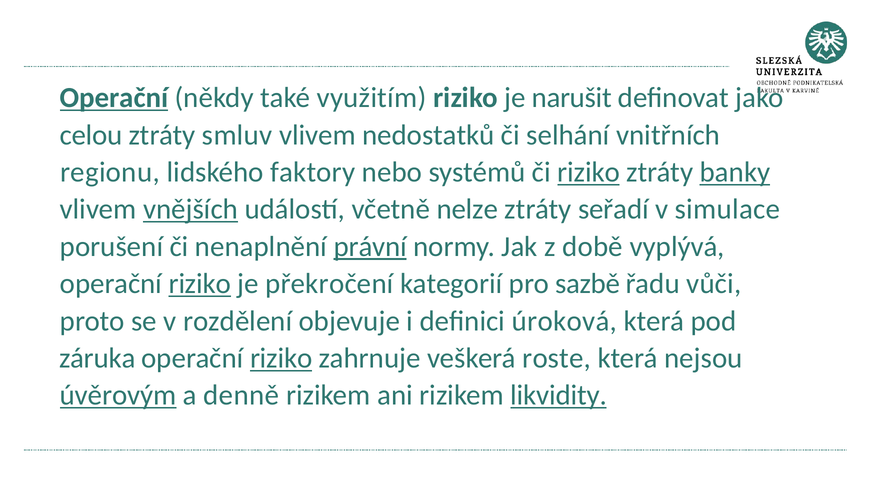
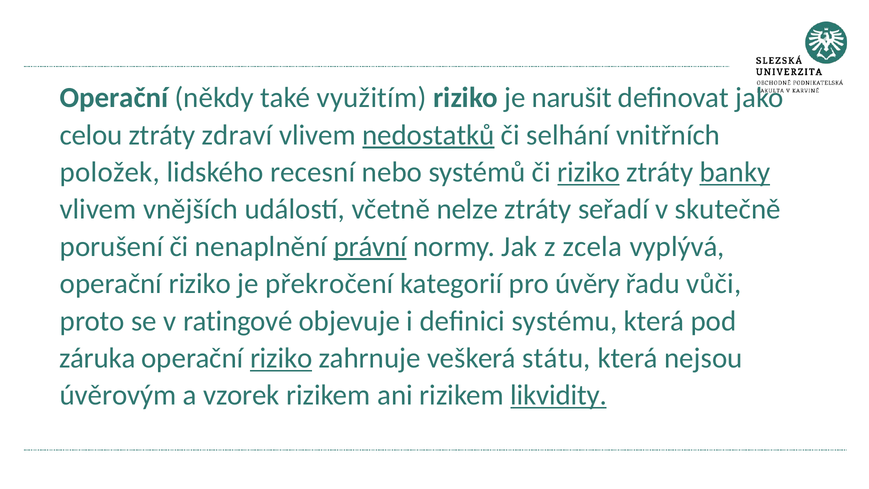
Operační underline: present -> none (114, 98)
smluv: smluv -> zdraví (237, 135)
nedostatků underline: none -> present (428, 135)
regionu: regionu -> položek (110, 172)
faktory: faktory -> recesní (313, 172)
vnějších underline: present -> none (191, 209)
simulace: simulace -> skutečně (728, 209)
době: době -> zcela (592, 247)
riziko underline: present -> none (200, 284)
sazbě: sazbě -> úvěry (588, 284)
rozdělení: rozdělení -> ratingové (238, 321)
úroková: úroková -> systému (564, 321)
roste: roste -> státu (557, 358)
úvěrovým underline: present -> none (118, 395)
denně: denně -> vzorek (242, 395)
